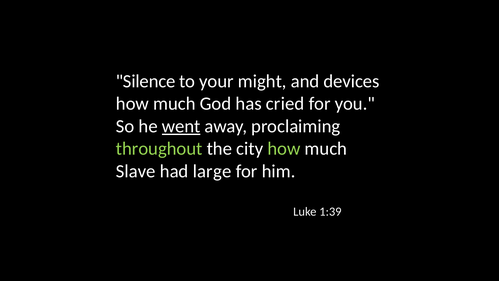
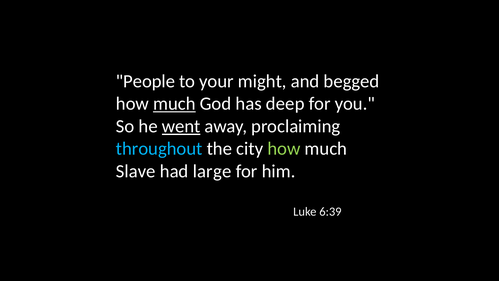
Silence: Silence -> People (145, 81)
devices: devices -> begged (351, 81)
much underline: none -> present (174, 104)
cried: cried -> deep (285, 104)
throughout colour: light green -> light blue (159, 149)
1:39: 1:39 -> 6:39 (330, 211)
